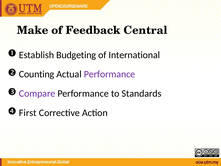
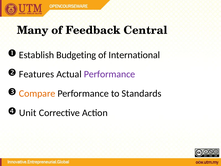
Make: Make -> Many (33, 30)
Counting: Counting -> Features (37, 74)
Compare colour: purple -> orange (37, 93)
First: First -> Unit (28, 113)
